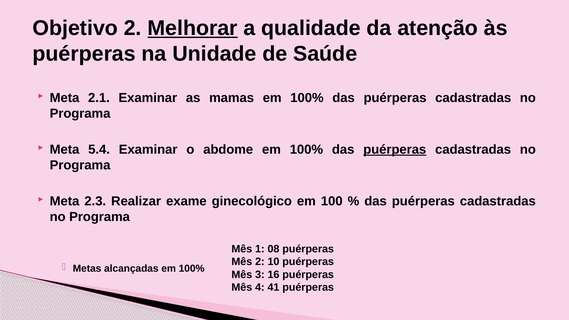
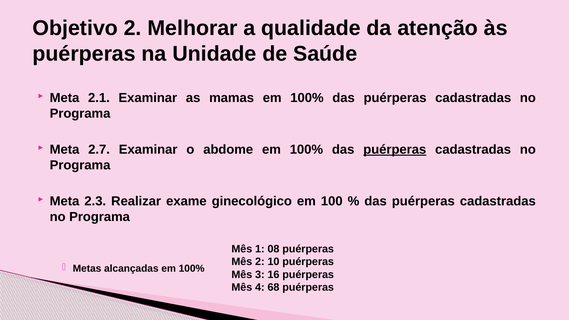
Melhorar underline: present -> none (193, 28)
5.4: 5.4 -> 2.7 (99, 150)
41: 41 -> 68 (273, 287)
